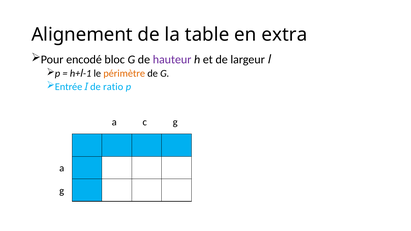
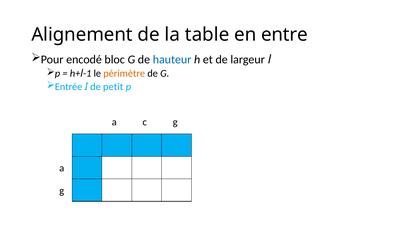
extra: extra -> entre (284, 35)
hauteur colour: purple -> blue (172, 59)
ratio: ratio -> petit (113, 87)
